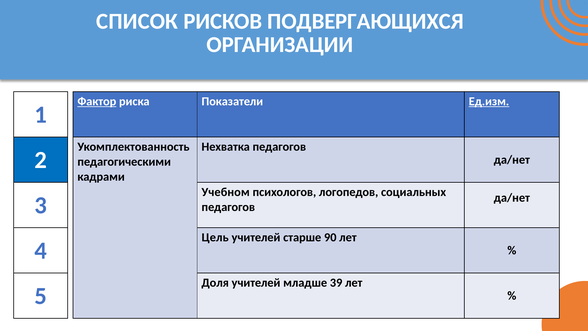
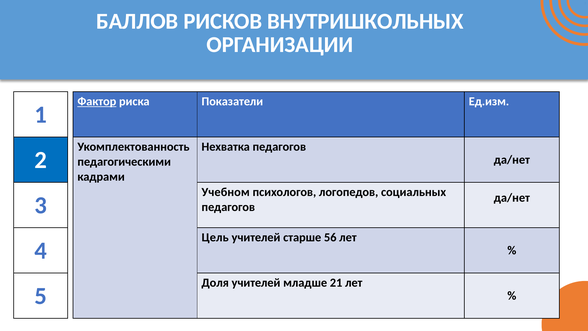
СПИСОК: СПИСОК -> БАЛЛОВ (137, 21)
ПОДВЕРГАЮЩИХСЯ: ПОДВЕРГАЮЩИХСЯ -> ВНУТРИШКОЛЬНЫХ (366, 21)
Ед.изм underline: present -> none (489, 101)
90: 90 -> 56 (330, 237)
39: 39 -> 21 (336, 283)
